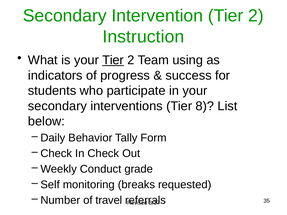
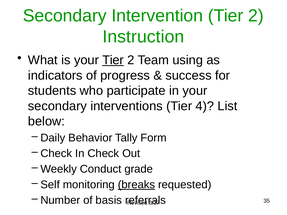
8: 8 -> 4 (205, 106)
breaks underline: none -> present (136, 185)
travel: travel -> basis (109, 200)
